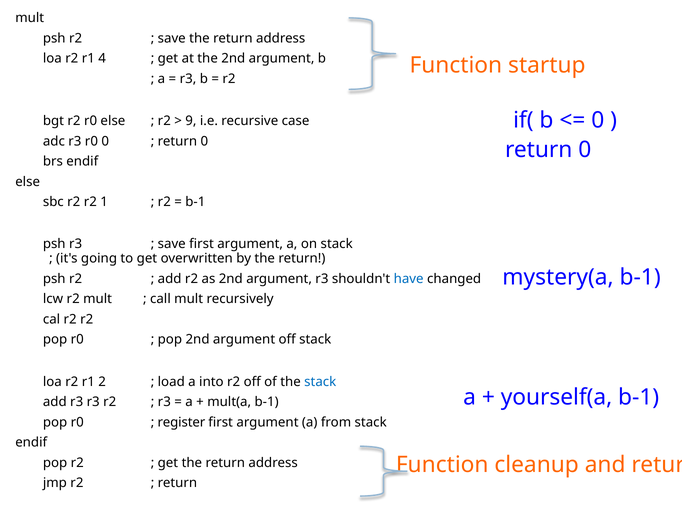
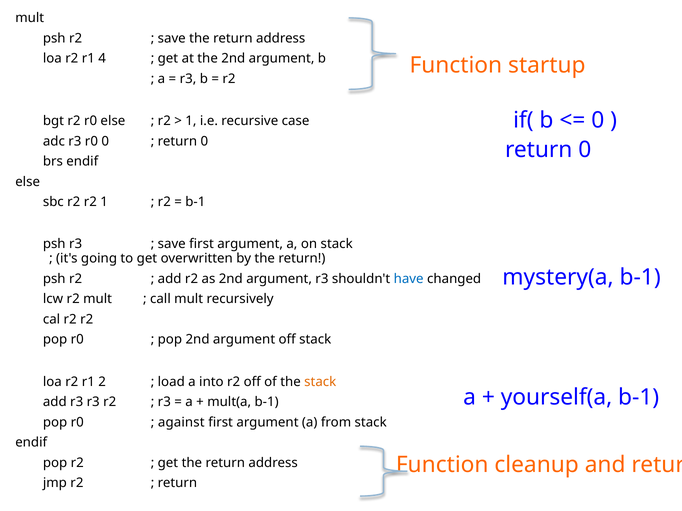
9: 9 -> 1 (191, 121)
stack colour: blue -> orange (320, 382)
register: register -> against (181, 423)
